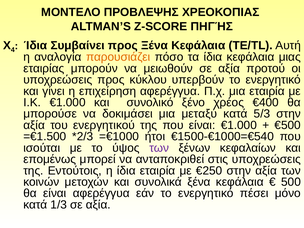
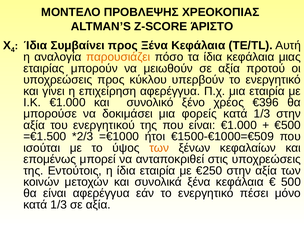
ΠΗΓΉΣ: ΠΗΓΉΣ -> ΆΡΙΣΤΟ (212, 26)
€400: €400 -> €396 (266, 102)
μεταξύ: μεταξύ -> φορείς (199, 114)
5/3: 5/3 -> 1/3 (262, 114)
€1500-€1000=€540: €1500-€1000=€540 -> €1500-€1000=€509 (222, 137)
των colour: purple -> orange (159, 148)
